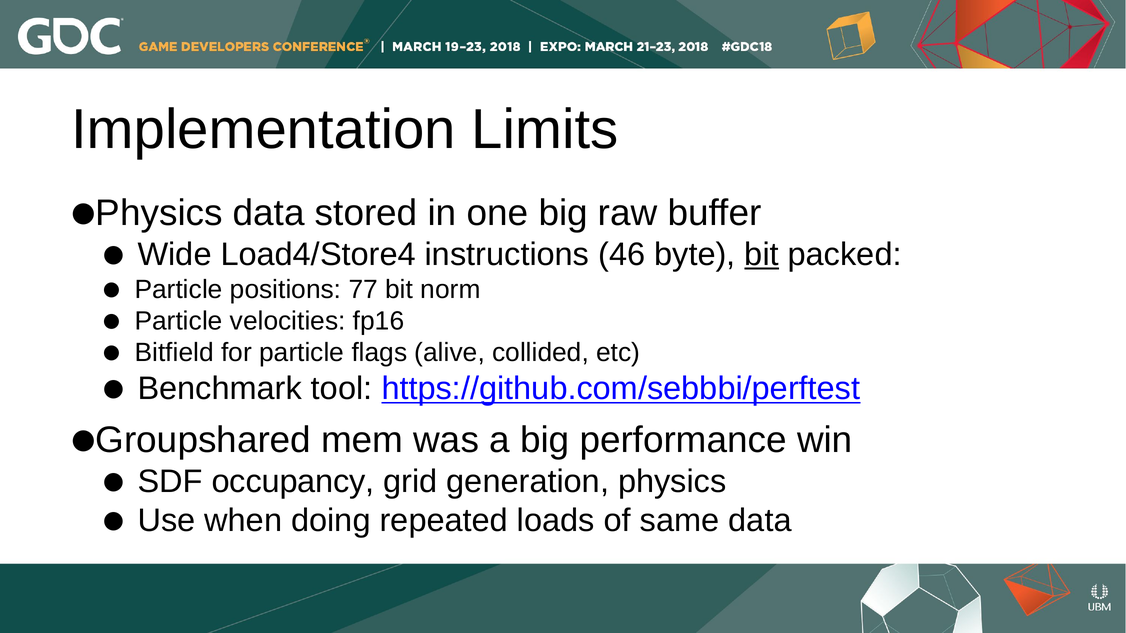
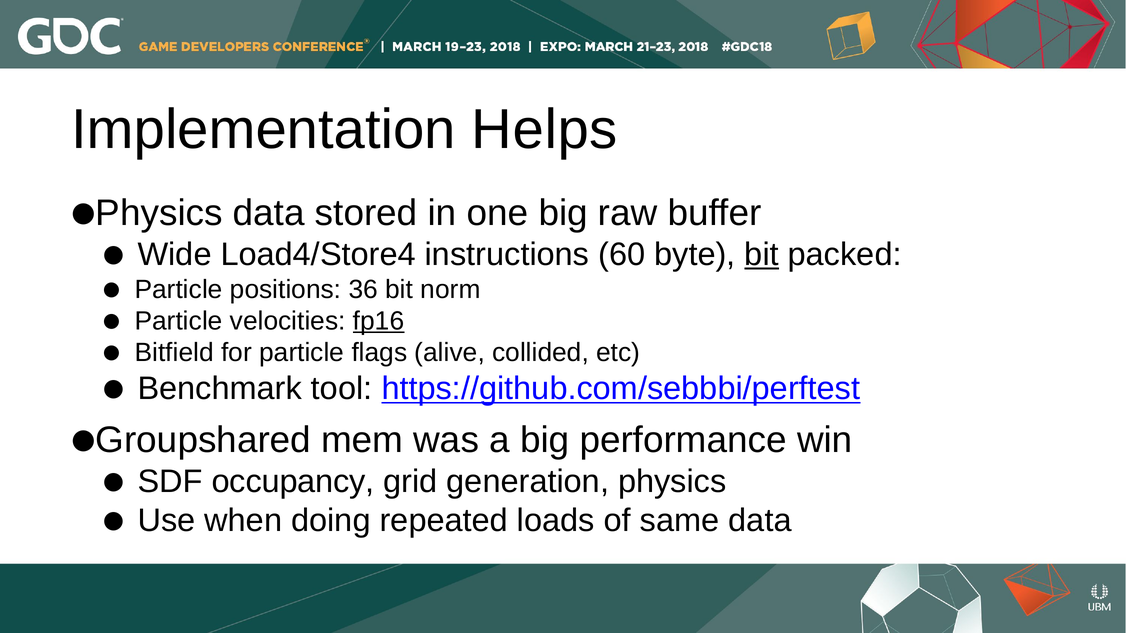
Limits: Limits -> Helps (545, 130)
46: 46 -> 60 (622, 255)
77: 77 -> 36 (363, 290)
fp16 underline: none -> present (379, 321)
